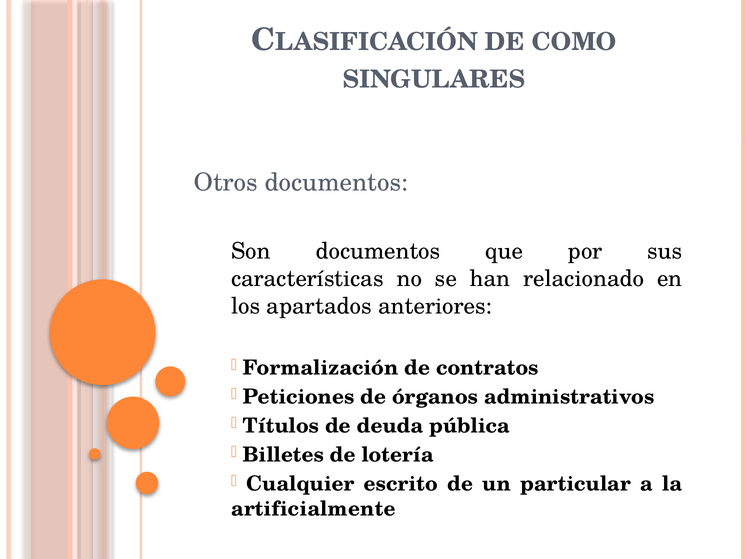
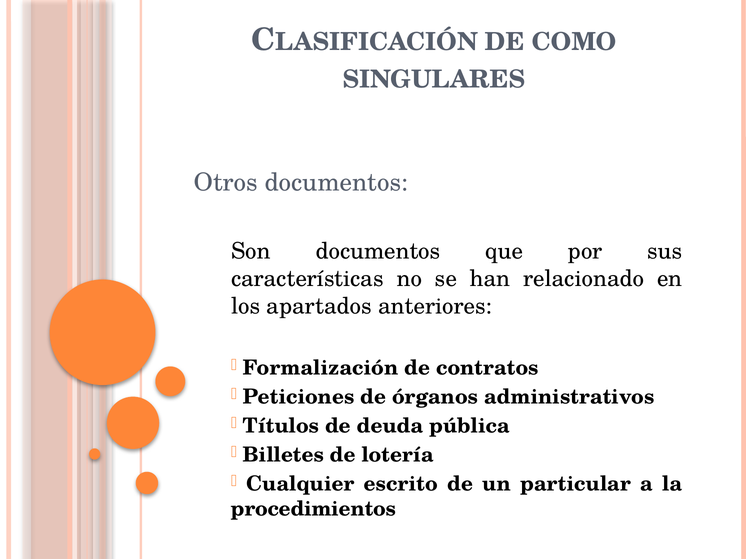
artificialmente: artificialmente -> procedimientos (314, 509)
